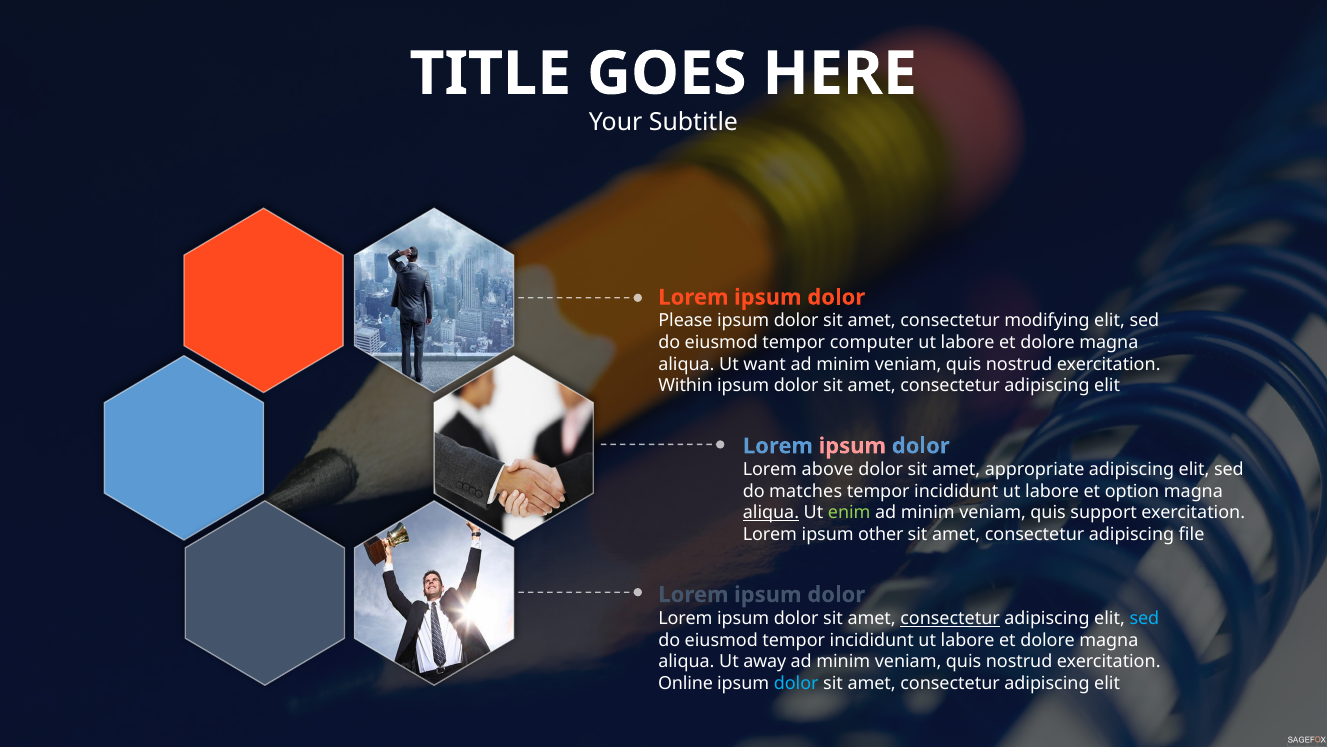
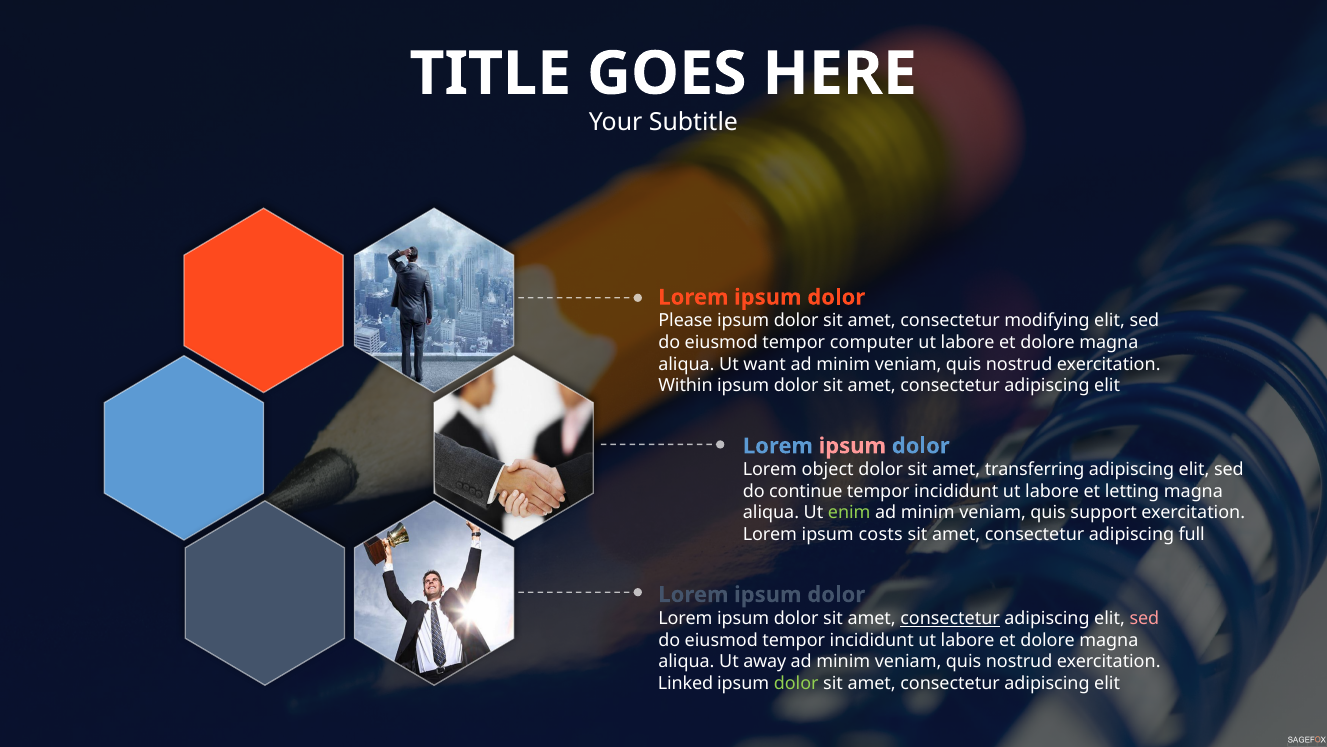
above: above -> object (828, 469)
appropriate: appropriate -> transferring (1035, 469)
matches: matches -> continue (806, 491)
option: option -> letting (1132, 491)
aliqua underline: present -> none (771, 513)
other: other -> costs (881, 534)
file: file -> full (1192, 534)
sed colour: light blue -> pink (1144, 618)
Online: Online -> Linked (686, 683)
dolor colour: light blue -> light green (796, 683)
